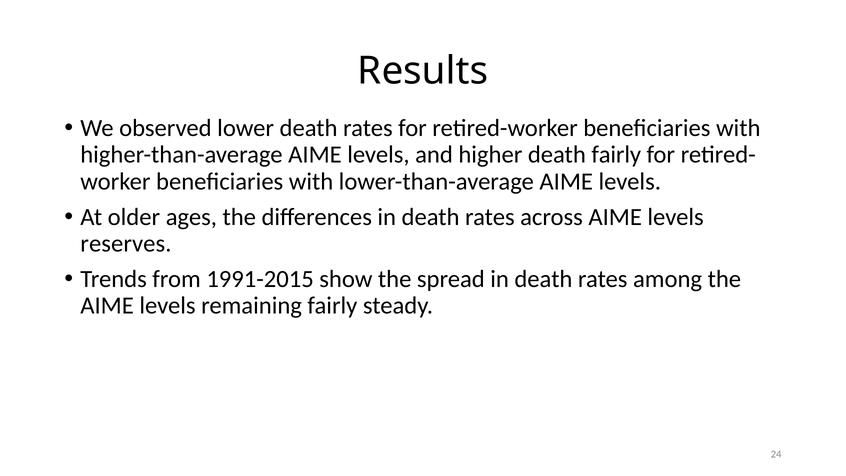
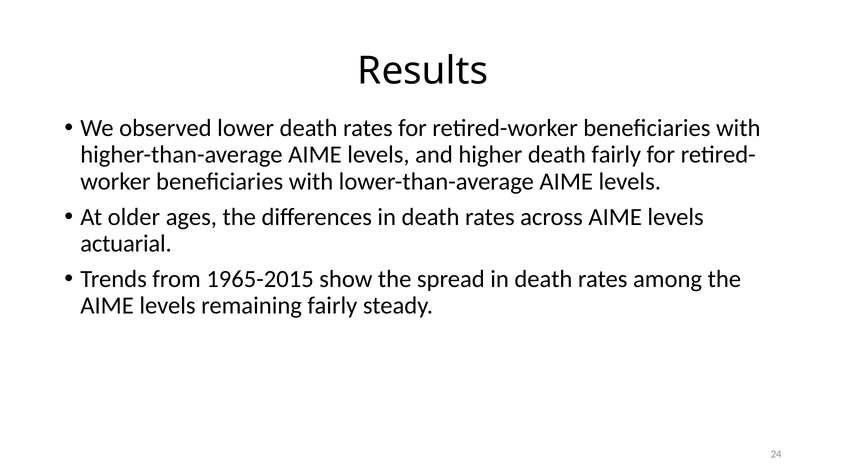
reserves: reserves -> actuarial (126, 244)
1991-2015: 1991-2015 -> 1965-2015 (260, 279)
